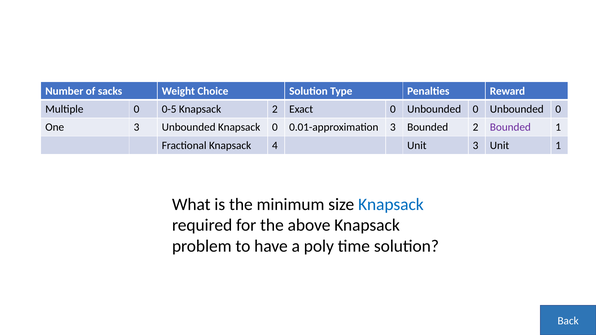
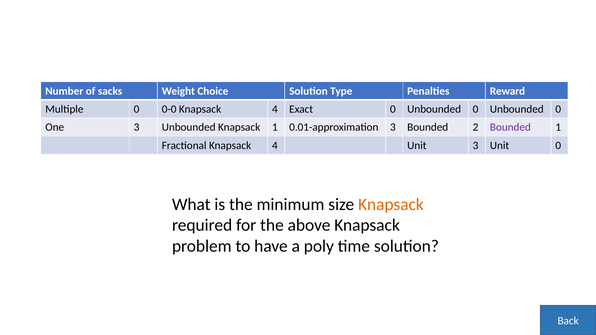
0-5: 0-5 -> 0-0 (169, 109)
2: 2 -> 4 (275, 109)
Knapsack 0: 0 -> 1 (275, 127)
Unit 1: 1 -> 0 (558, 145)
Knapsack colour: blue -> orange (391, 205)
